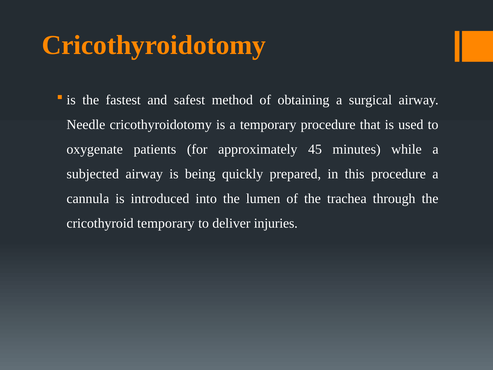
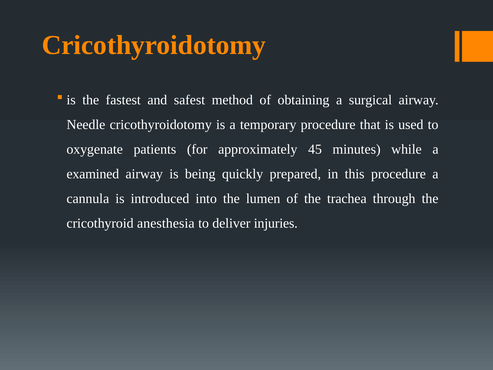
subjected: subjected -> examined (93, 174)
cricothyroid temporary: temporary -> anesthesia (166, 223)
